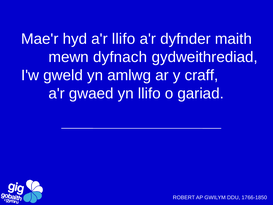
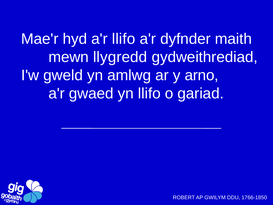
dyfnach: dyfnach -> llygredd (120, 57)
craff: craff -> arno (202, 75)
